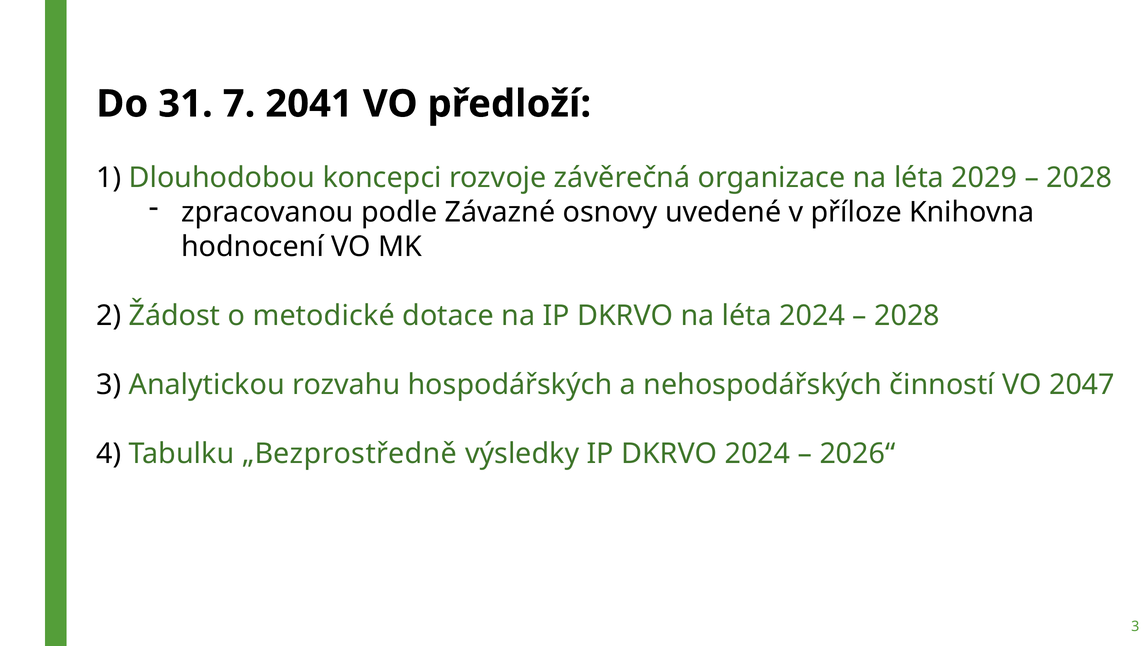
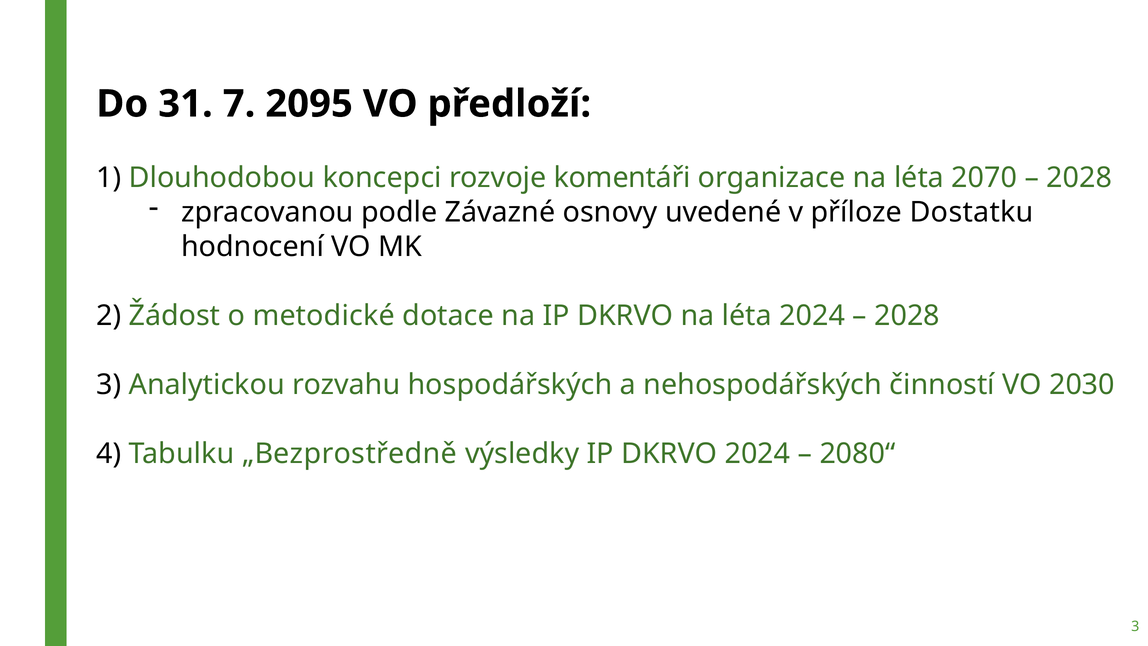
2041: 2041 -> 2095 (309, 104)
závěrečná: závěrečná -> komentáři (622, 178)
2029: 2029 -> 2070 (984, 178)
Knihovna: Knihovna -> Dostatku (972, 212)
2047: 2047 -> 2030 (1082, 385)
2026“: 2026“ -> 2080“ (857, 453)
